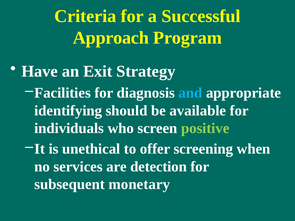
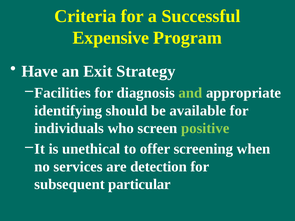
Approach: Approach -> Expensive (111, 38)
and colour: light blue -> light green (190, 93)
monetary: monetary -> particular (139, 184)
